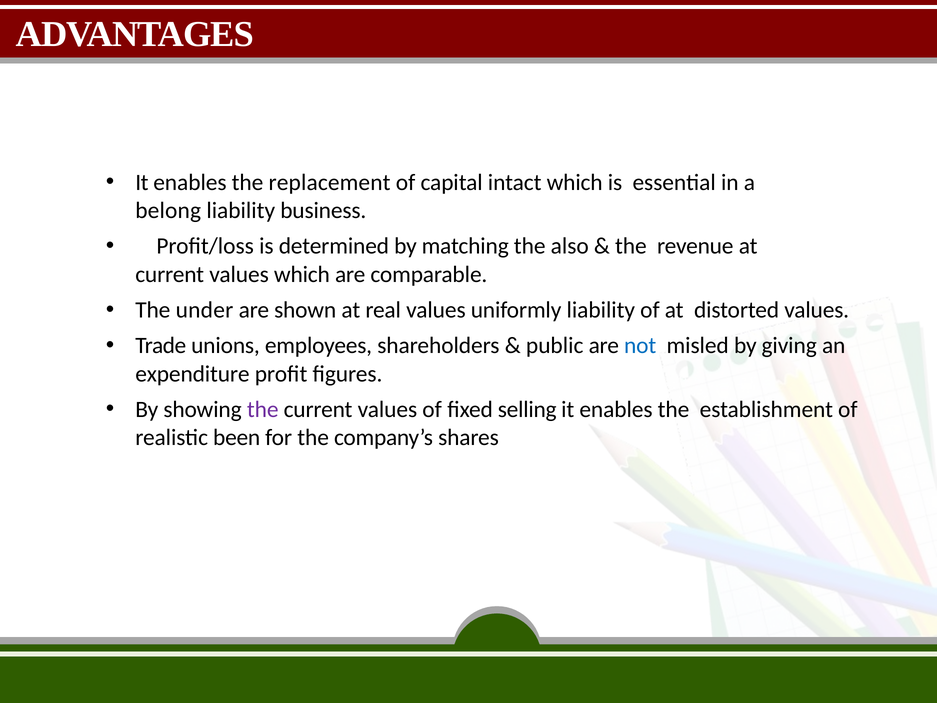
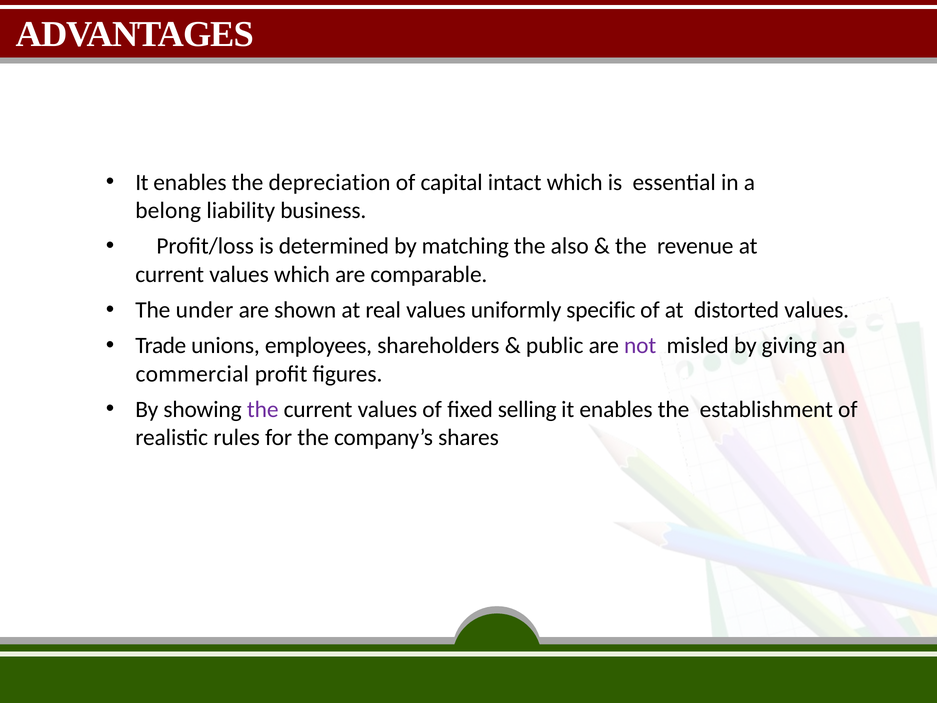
replacement: replacement -> depreciation (330, 182)
uniformly liability: liability -> specific (601, 310)
not colour: blue -> purple (640, 346)
expenditure: expenditure -> commercial (192, 374)
been: been -> rules (237, 437)
